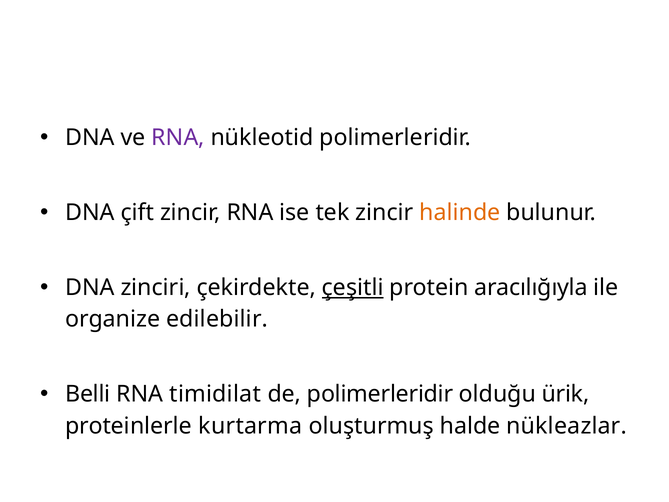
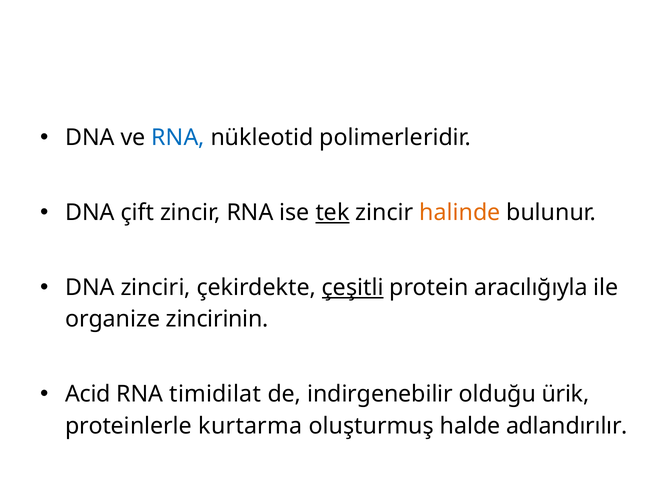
RNA colour: purple -> blue (178, 138)
tek underline: none -> present (333, 213)
edilebilir: edilebilir -> zincirinin (217, 319)
Belli: Belli -> Acid (88, 394)
de polimerleridir: polimerleridir -> indirgenebilir (380, 394)
nükleazlar: nükleazlar -> adlandırılır (567, 426)
